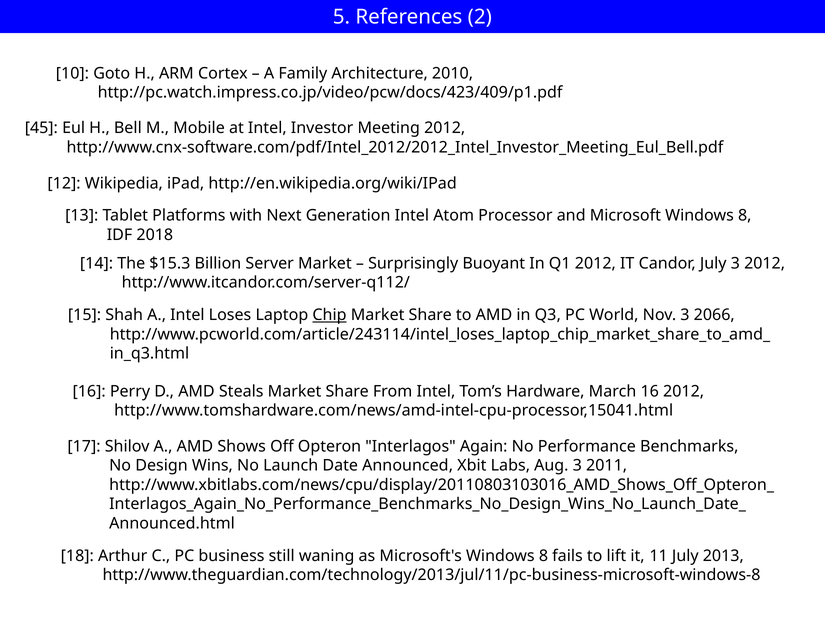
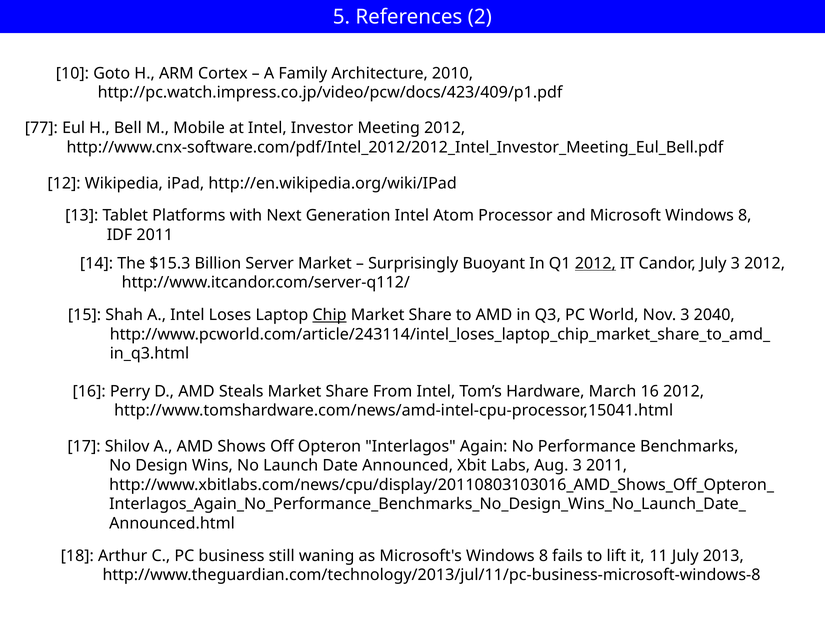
45: 45 -> 77 (41, 128)
IDF 2018: 2018 -> 2011 (155, 235)
2012 underline: none -> present (595, 263)
2066: 2066 -> 2040 (714, 315)
